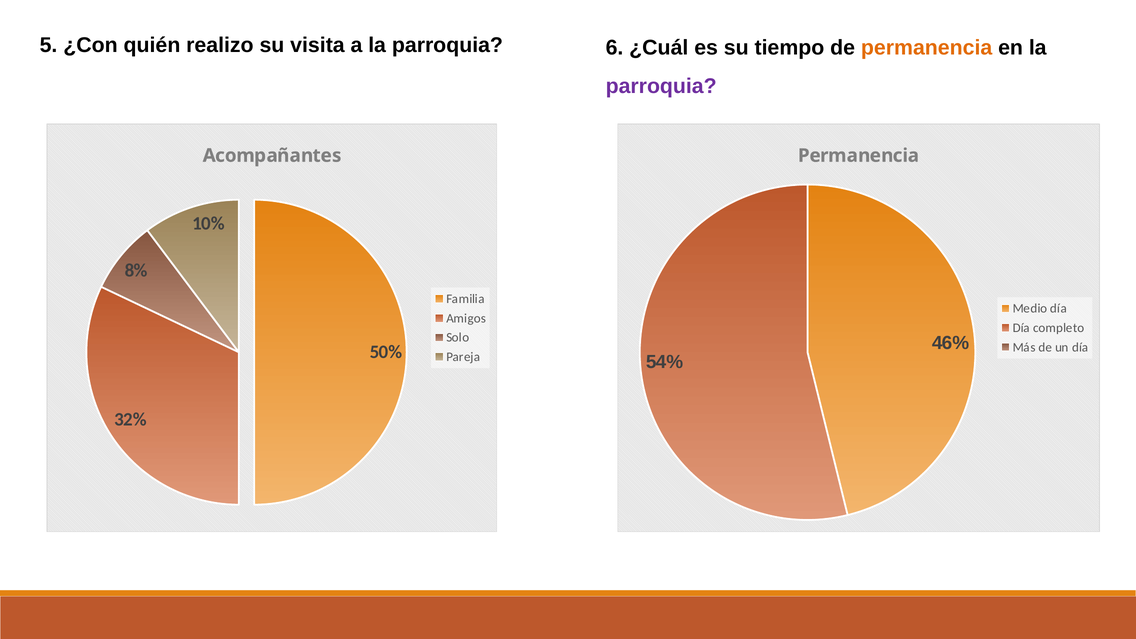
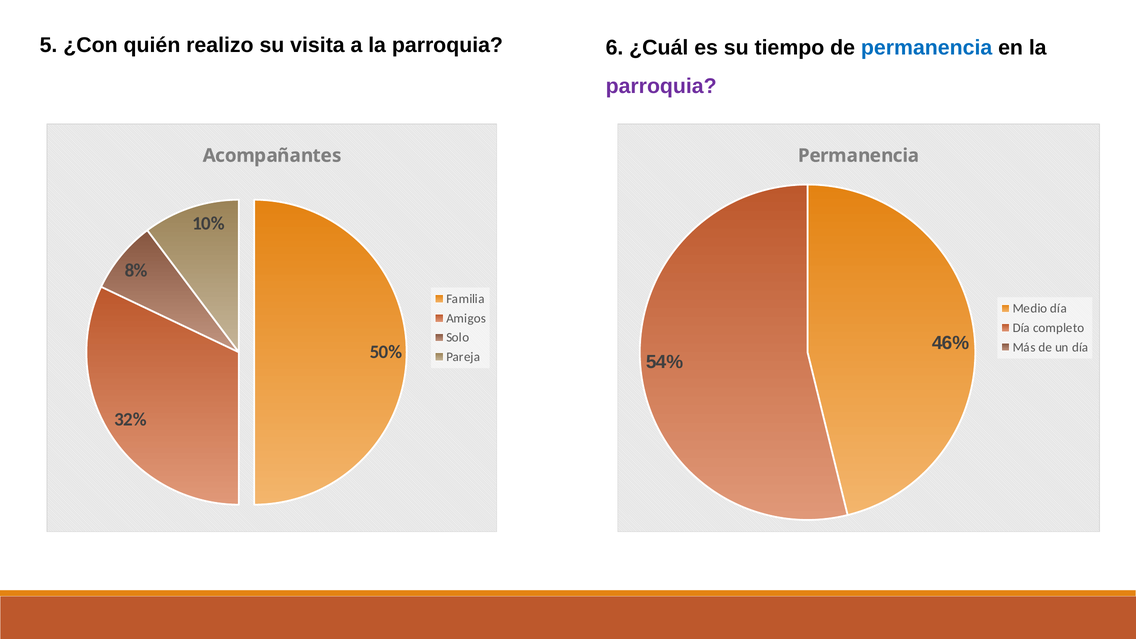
permanencia colour: orange -> blue (927, 48)
